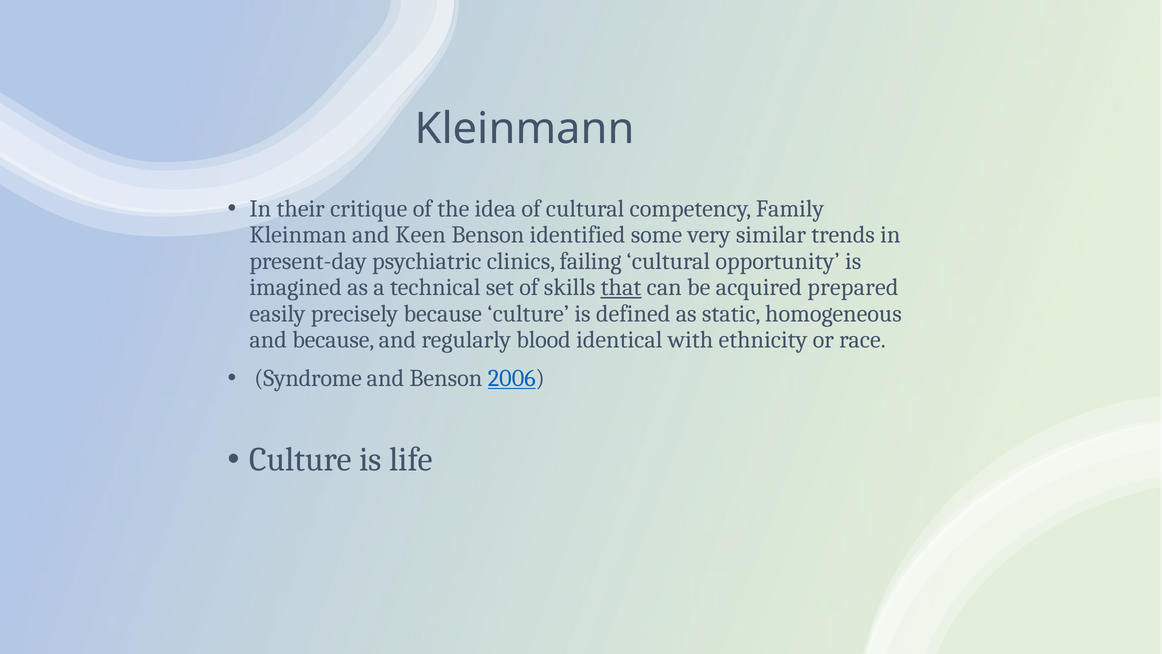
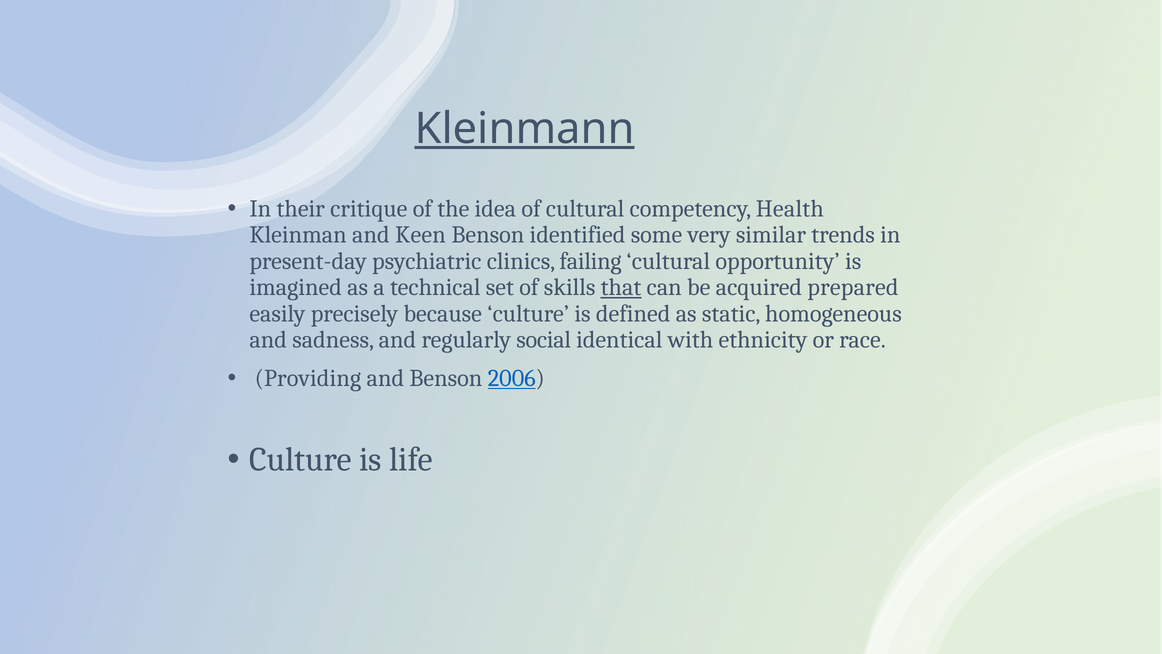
Kleinmann underline: none -> present (525, 129)
Family: Family -> Health (790, 209)
and because: because -> sadness (333, 340)
blood: blood -> social (544, 340)
Syndrome: Syndrome -> Providing (308, 378)
